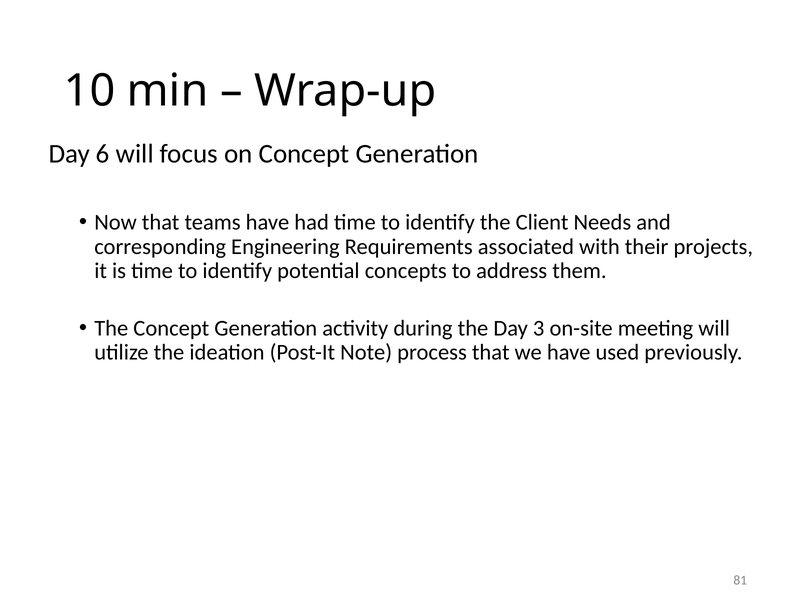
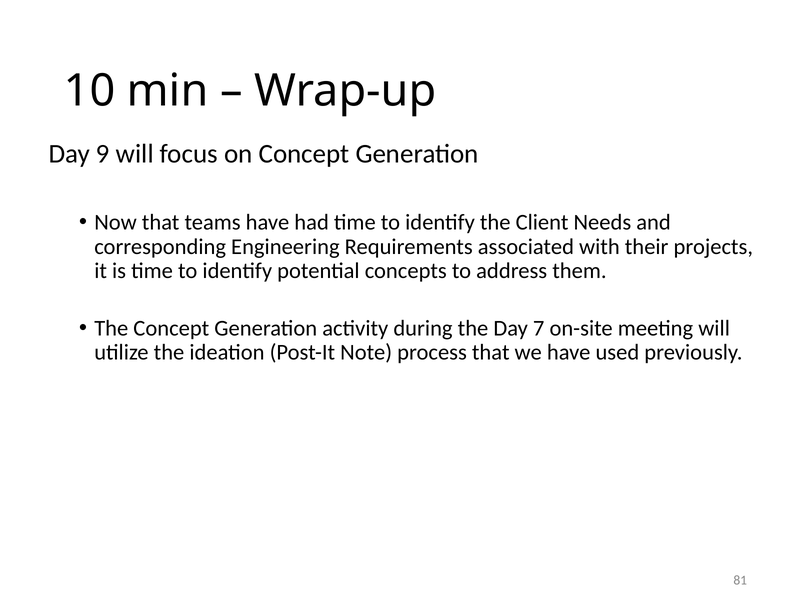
6: 6 -> 9 (103, 154)
3: 3 -> 7 (539, 328)
